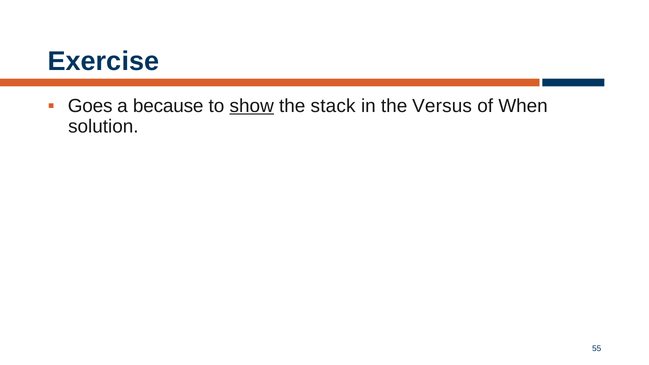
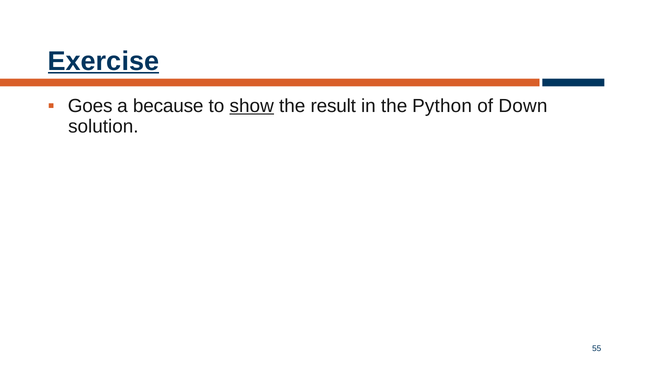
Exercise underline: none -> present (103, 61)
stack: stack -> result (333, 106)
Versus: Versus -> Python (442, 106)
When: When -> Down (523, 106)
